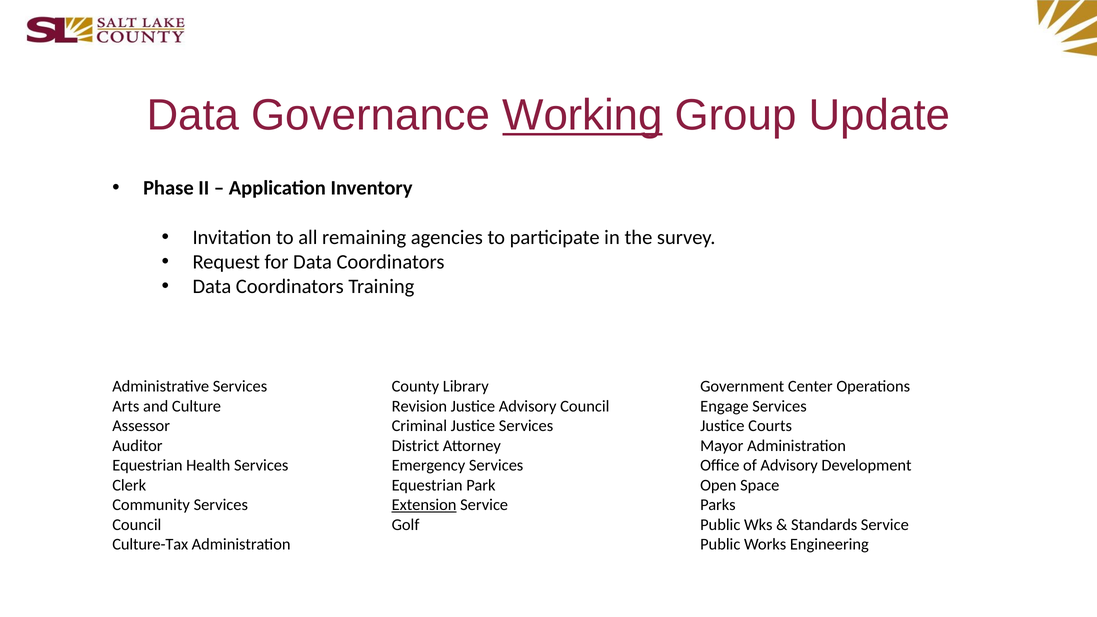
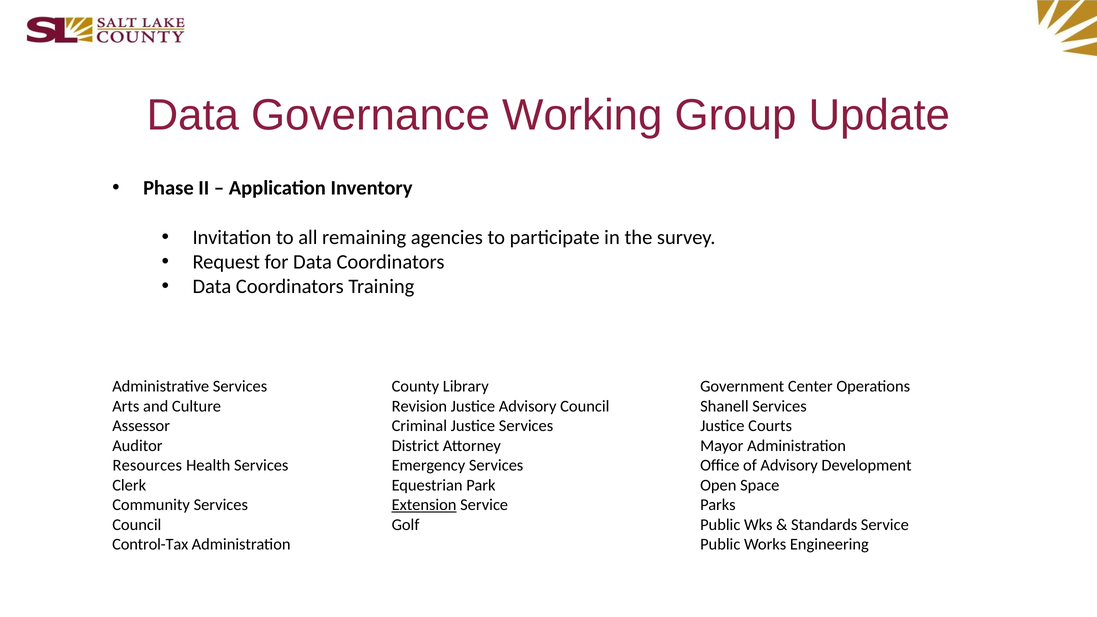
Working underline: present -> none (582, 115)
Engage: Engage -> Shanell (724, 406)
Equestrian: Equestrian -> Resources (147, 466)
Culture-Tax: Culture-Tax -> Control-Tax (150, 545)
